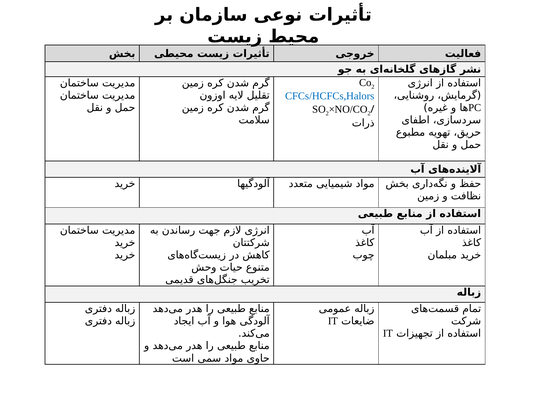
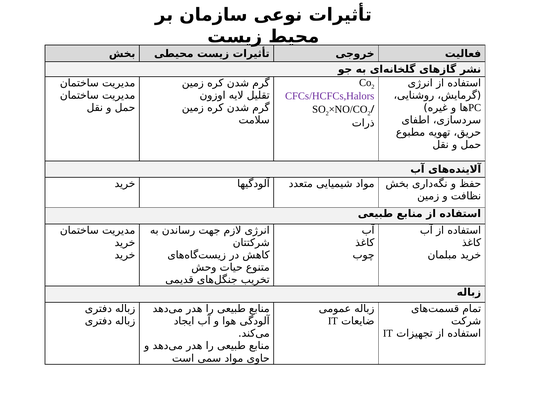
CFCs/HCFCs,Halors colour: blue -> purple (330, 96)
